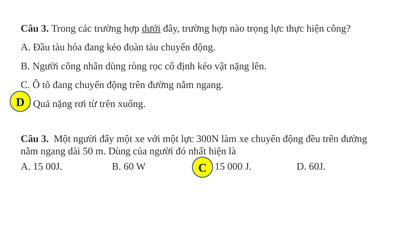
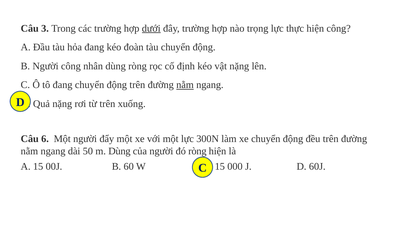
nằm underline: none -> present (185, 85)
3: 3 -> 6 (45, 139)
đó nhất: nhất -> ròng (197, 151)
